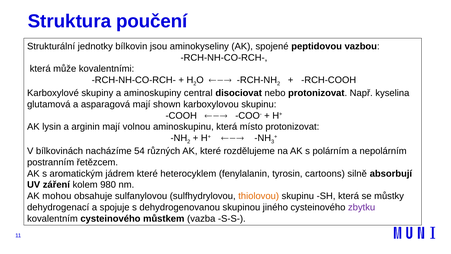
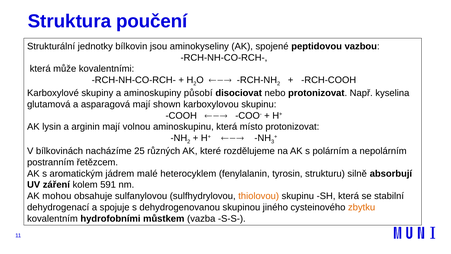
central: central -> působí (198, 93)
54: 54 -> 25 (139, 151)
jádrem které: které -> malé (147, 173)
cartoons: cartoons -> strukturu (325, 173)
980: 980 -> 591 (108, 185)
můstky: můstky -> stabilní (389, 196)
zbytku colour: purple -> orange (362, 207)
kovalentním cysteinového: cysteinového -> hydrofobními (110, 219)
